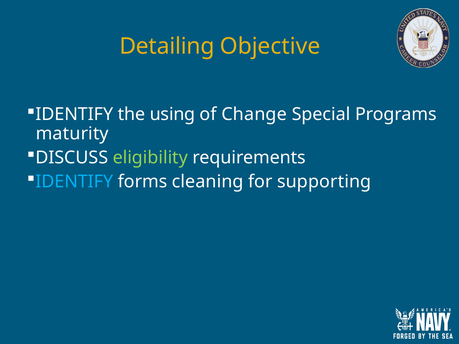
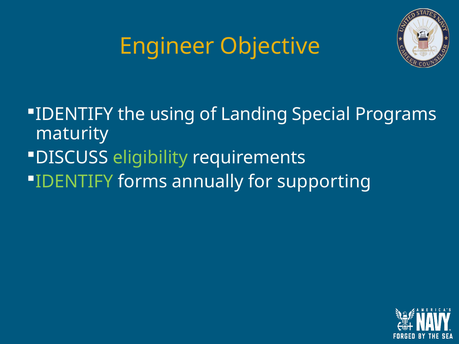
Detailing: Detailing -> Engineer (167, 46)
Change: Change -> Landing (254, 114)
IDENTIFY colour: light blue -> light green (74, 182)
cleaning: cleaning -> annually (208, 182)
